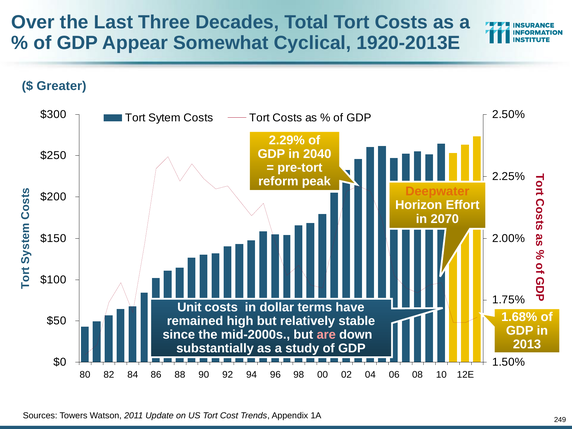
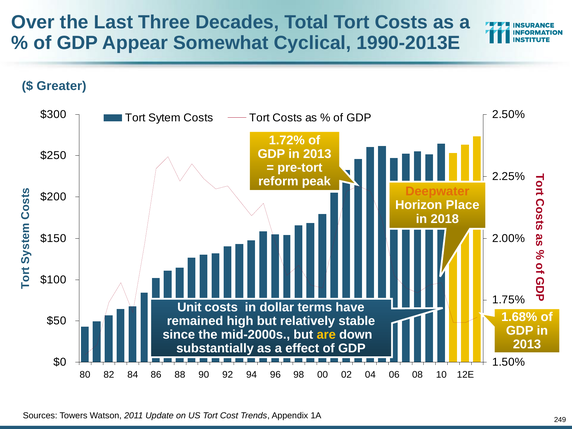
1920-2013E: 1920-2013E -> 1990-2013E (408, 43)
2.29%: 2.29% -> 1.72% (287, 140)
2040: 2040 -> 2013 (317, 154)
Effort: Effort -> Place (463, 205)
2070: 2070 -> 2018 (445, 219)
are colour: pink -> yellow (326, 335)
study: study -> effect (302, 348)
